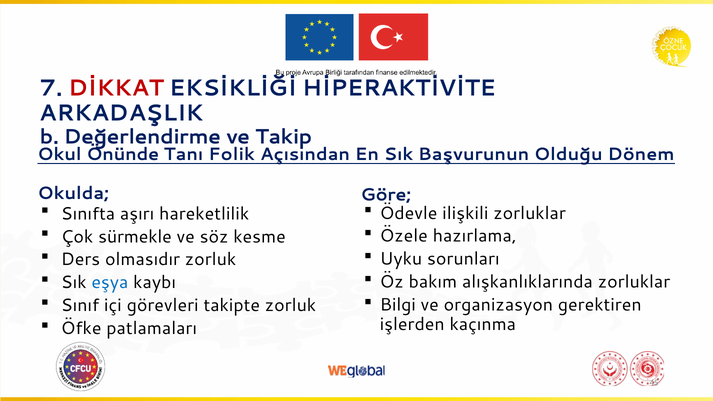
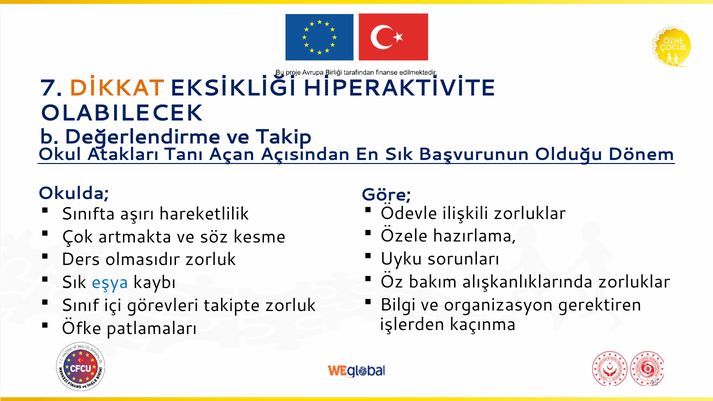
DİKKAT colour: red -> orange (116, 88)
ARKADAŞLIK: ARKADAŞLIK -> OLABILECEK (121, 113)
Önünde: Önünde -> Atakları (123, 154)
Folik: Folik -> Açan (232, 154)
sürmekle: sürmekle -> artmakta (135, 237)
